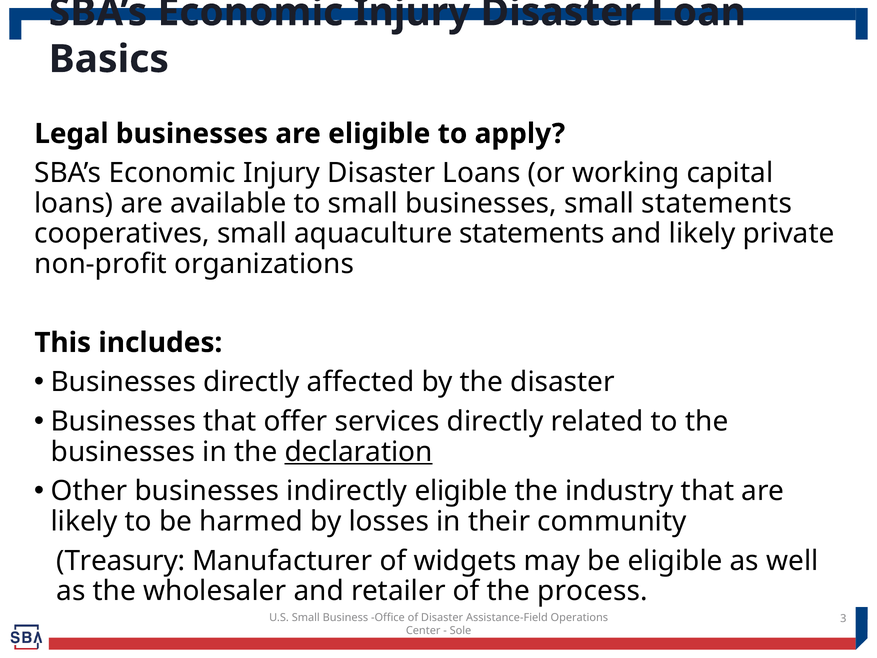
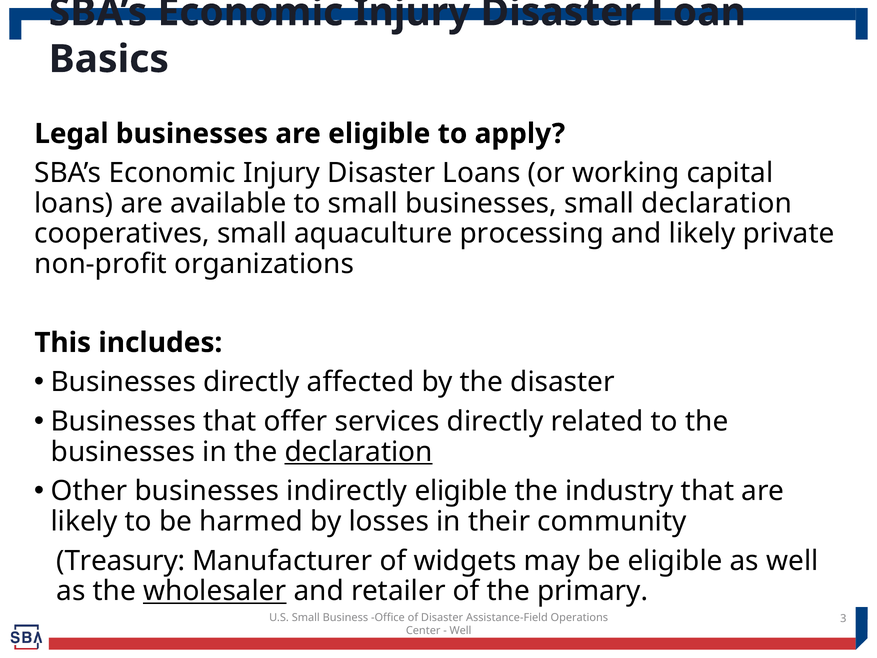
small statements: statements -> declaration (717, 203)
aquaculture statements: statements -> processing (532, 234)
wholesaler underline: none -> present (215, 591)
process: process -> primary (593, 591)
Sole: Sole -> Well (460, 630)
